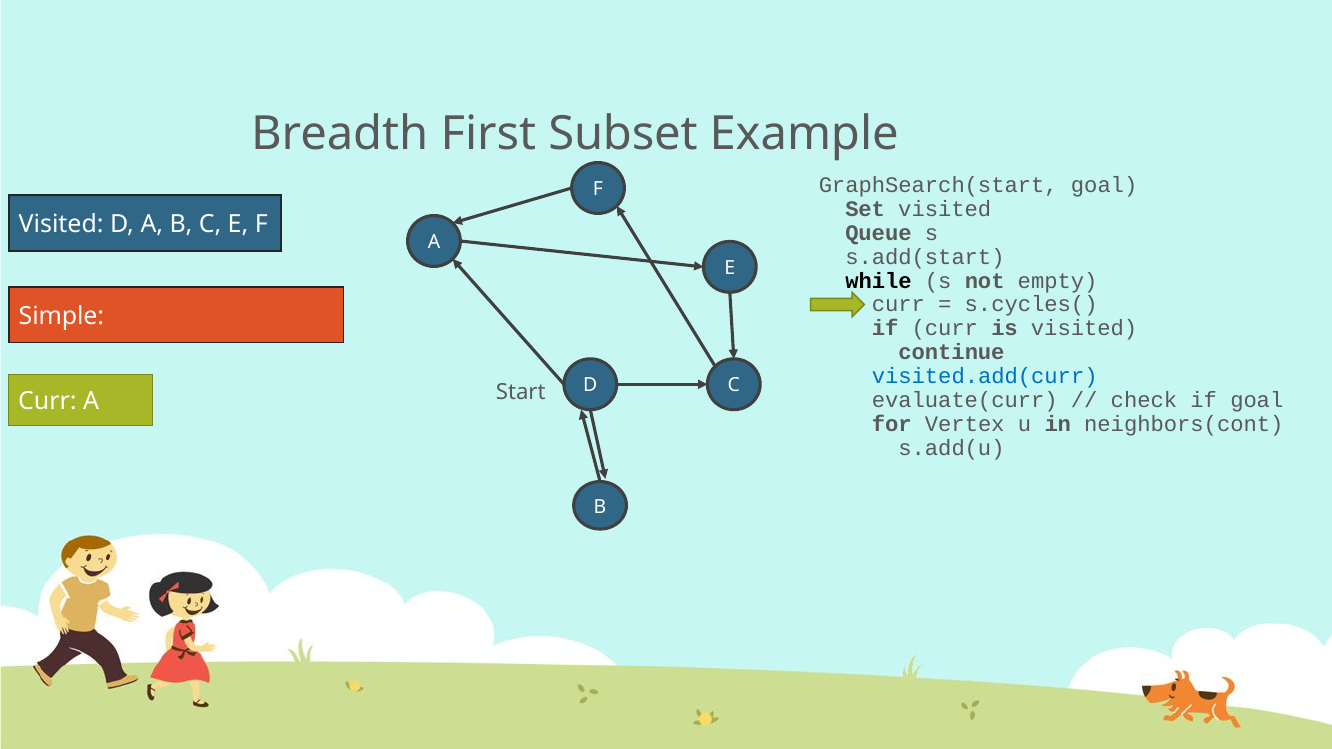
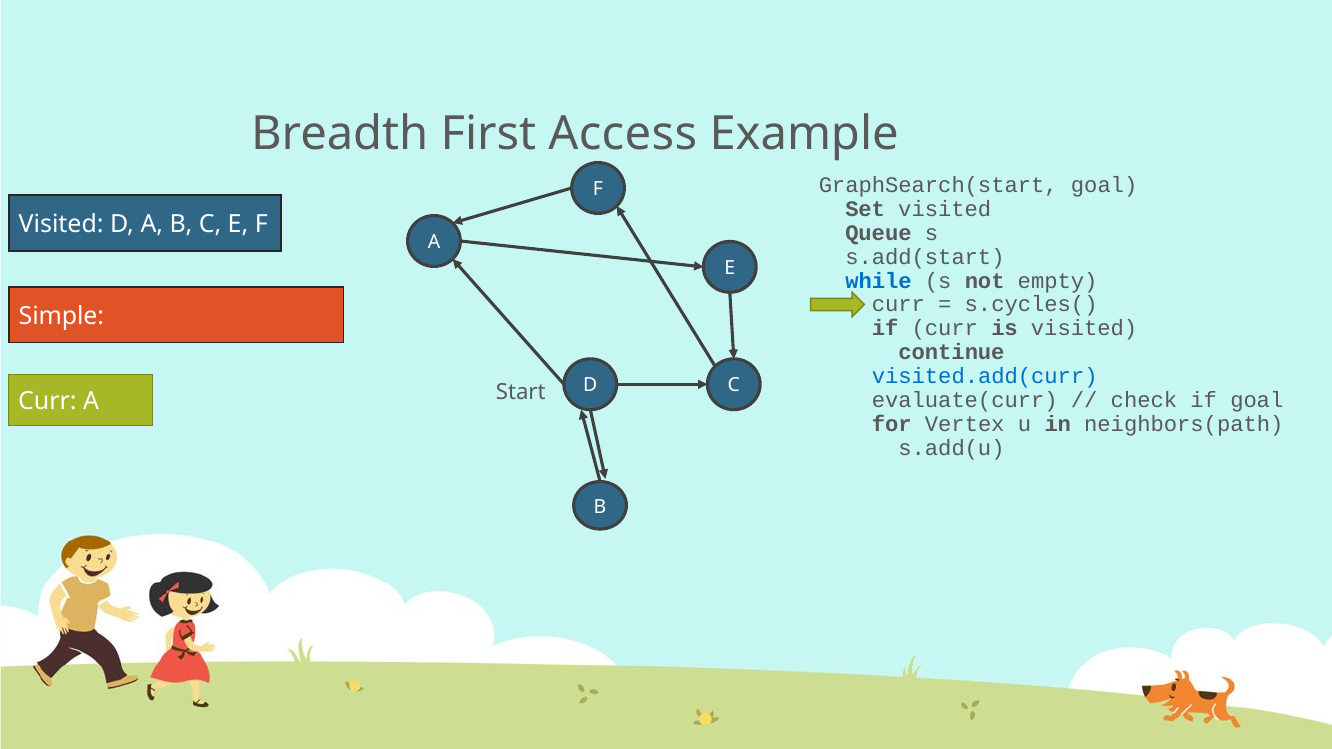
Subset: Subset -> Access (623, 134)
while colour: black -> blue (878, 281)
neighbors(cont: neighbors(cont -> neighbors(path (1184, 424)
